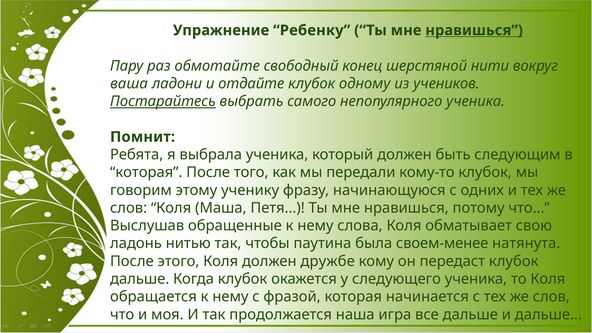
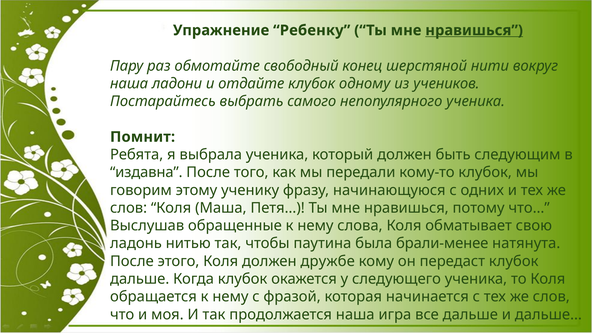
ваша: ваша -> наша (129, 84)
Постарайтесь underline: present -> none (163, 101)
которая: которая -> издавна (146, 172)
своем-менее: своем-менее -> брали-менее (442, 243)
